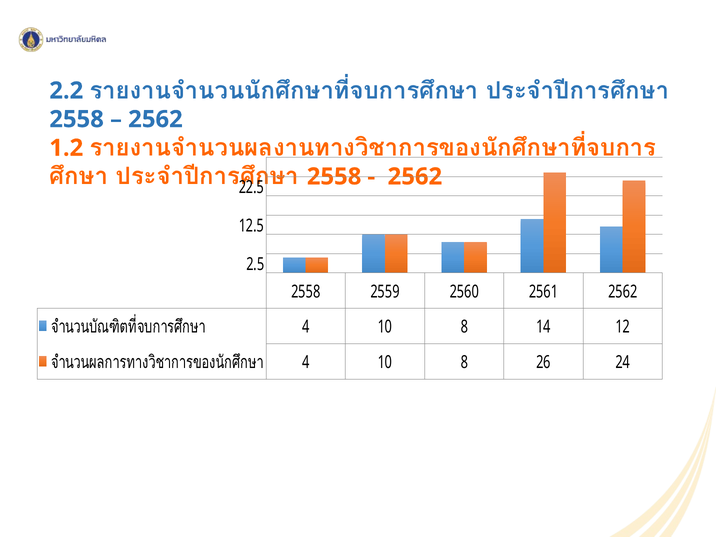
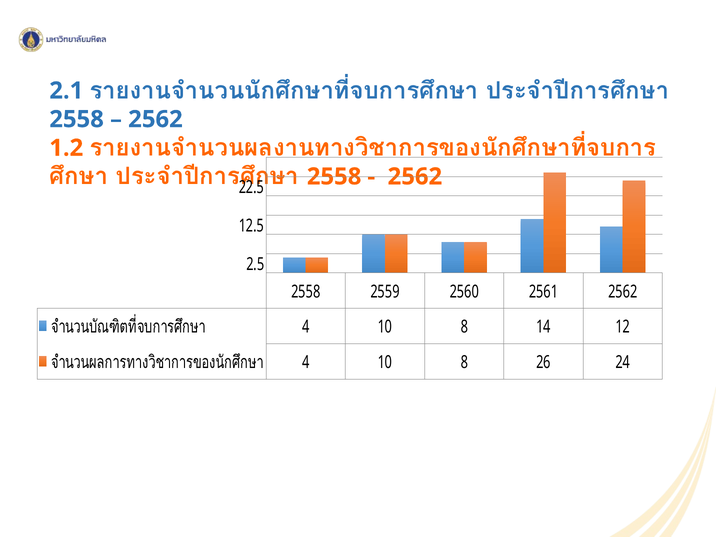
2.2: 2.2 -> 2.1 (66, 91)
